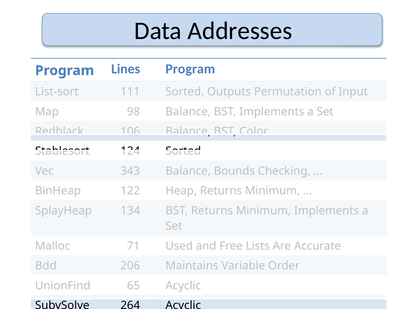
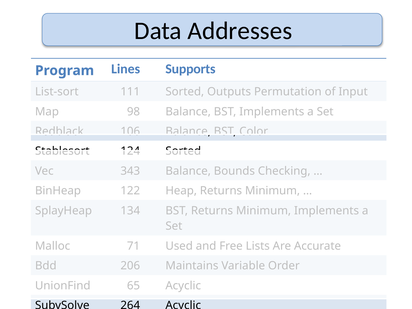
Lines Program: Program -> Supports (190, 69)
